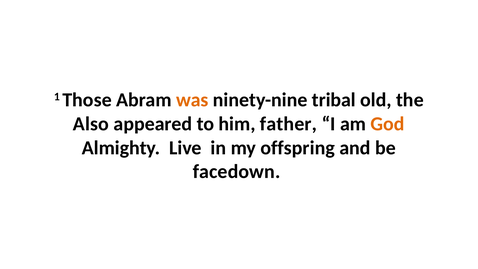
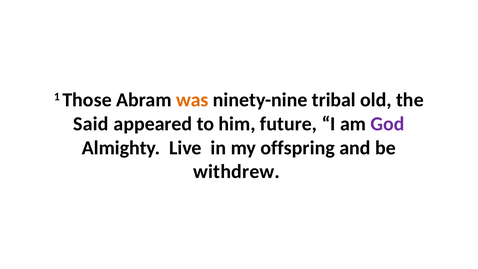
Also: Also -> Said (91, 124)
father: father -> future (289, 124)
God colour: orange -> purple (388, 124)
facedown: facedown -> withdrew (237, 172)
